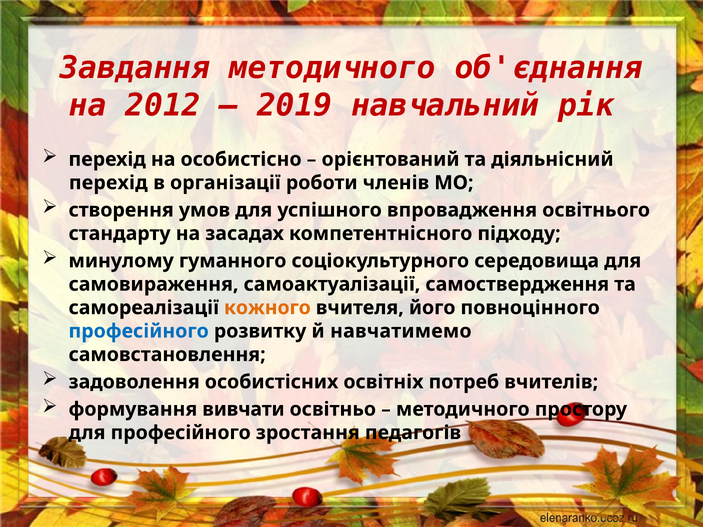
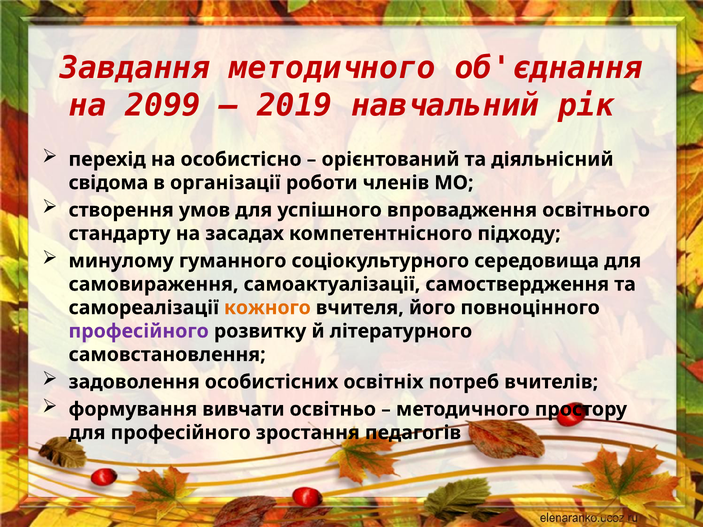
2012: 2012 -> 2099 (163, 106)
перехід: перехід -> свідома (108, 183)
професійного colour: blue -> purple (139, 331)
навчатимемо: навчатимемо -> літературного (401, 331)
